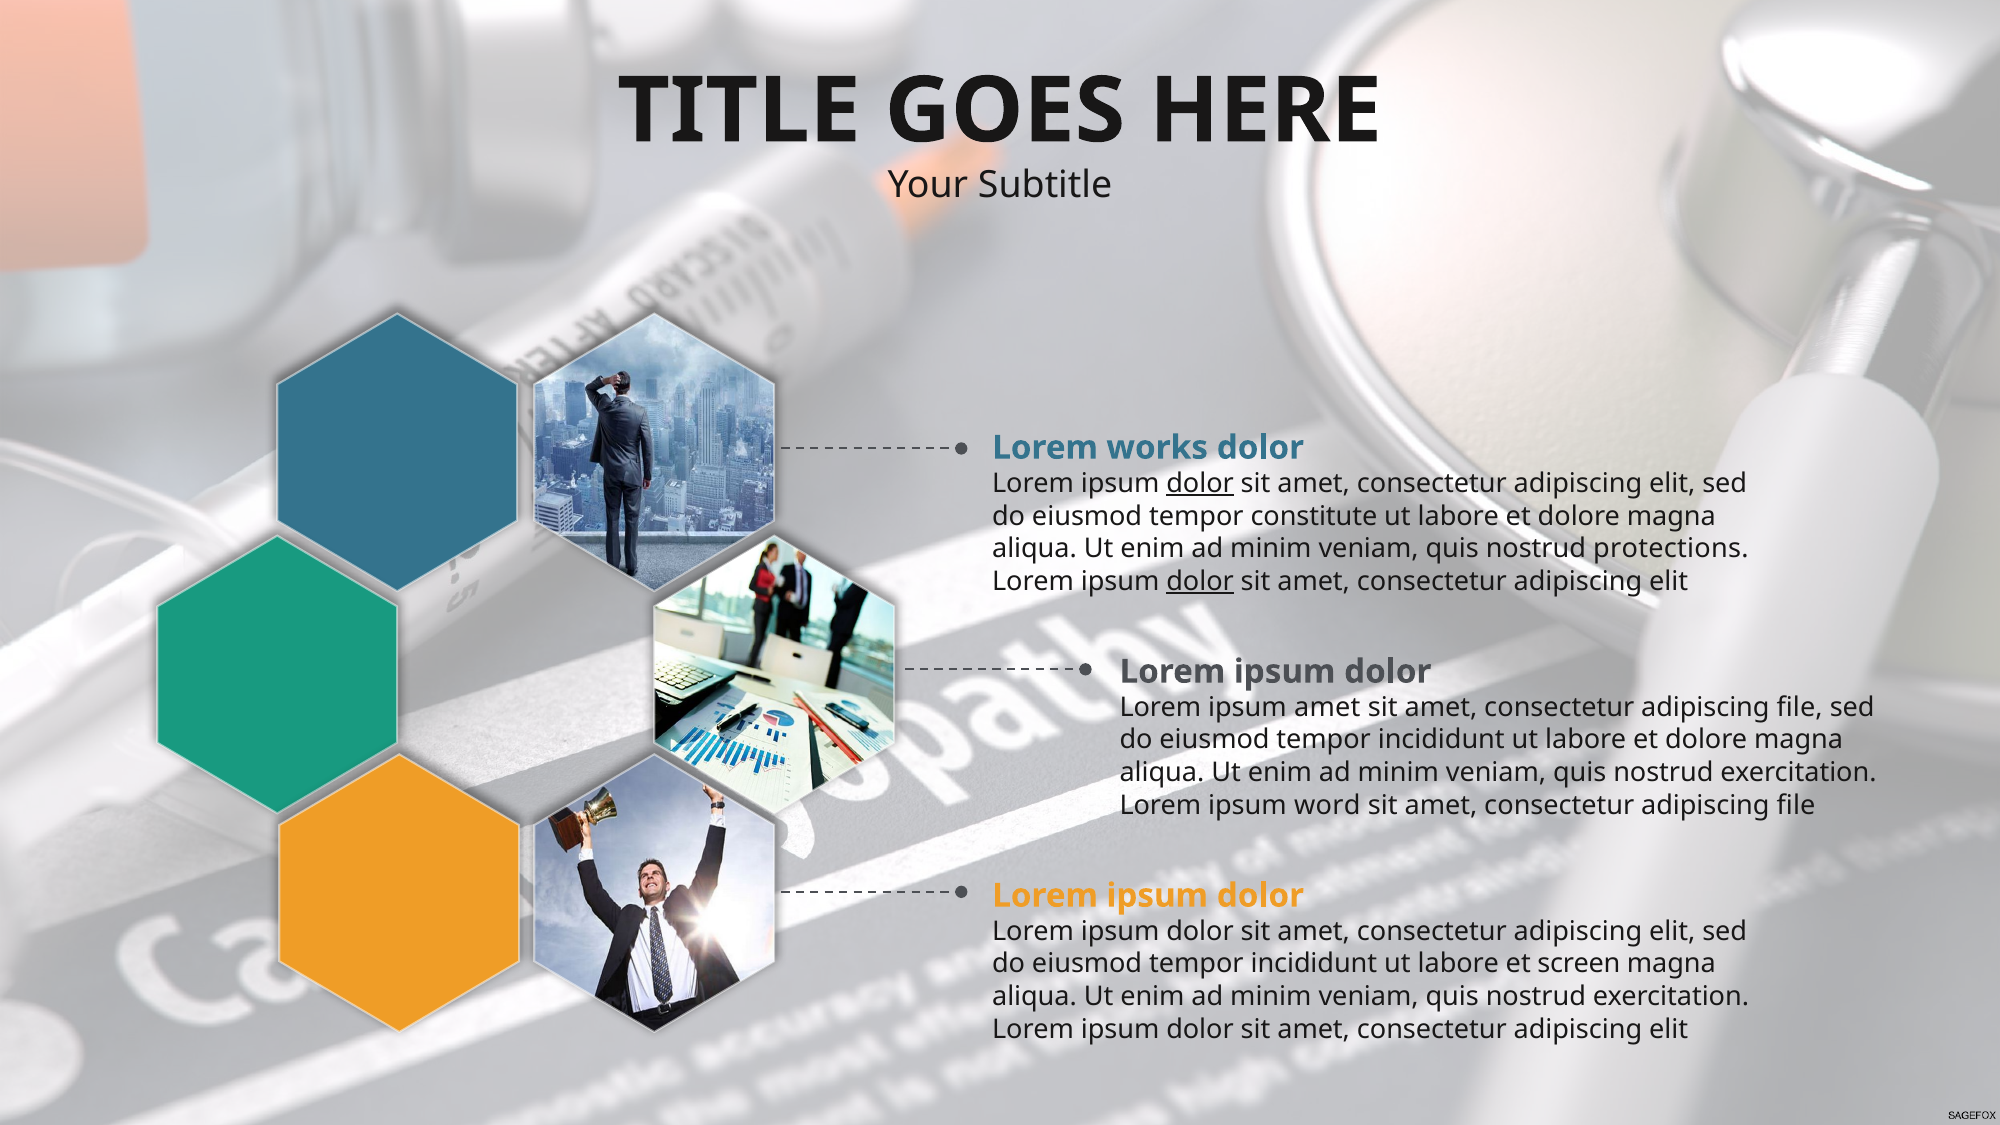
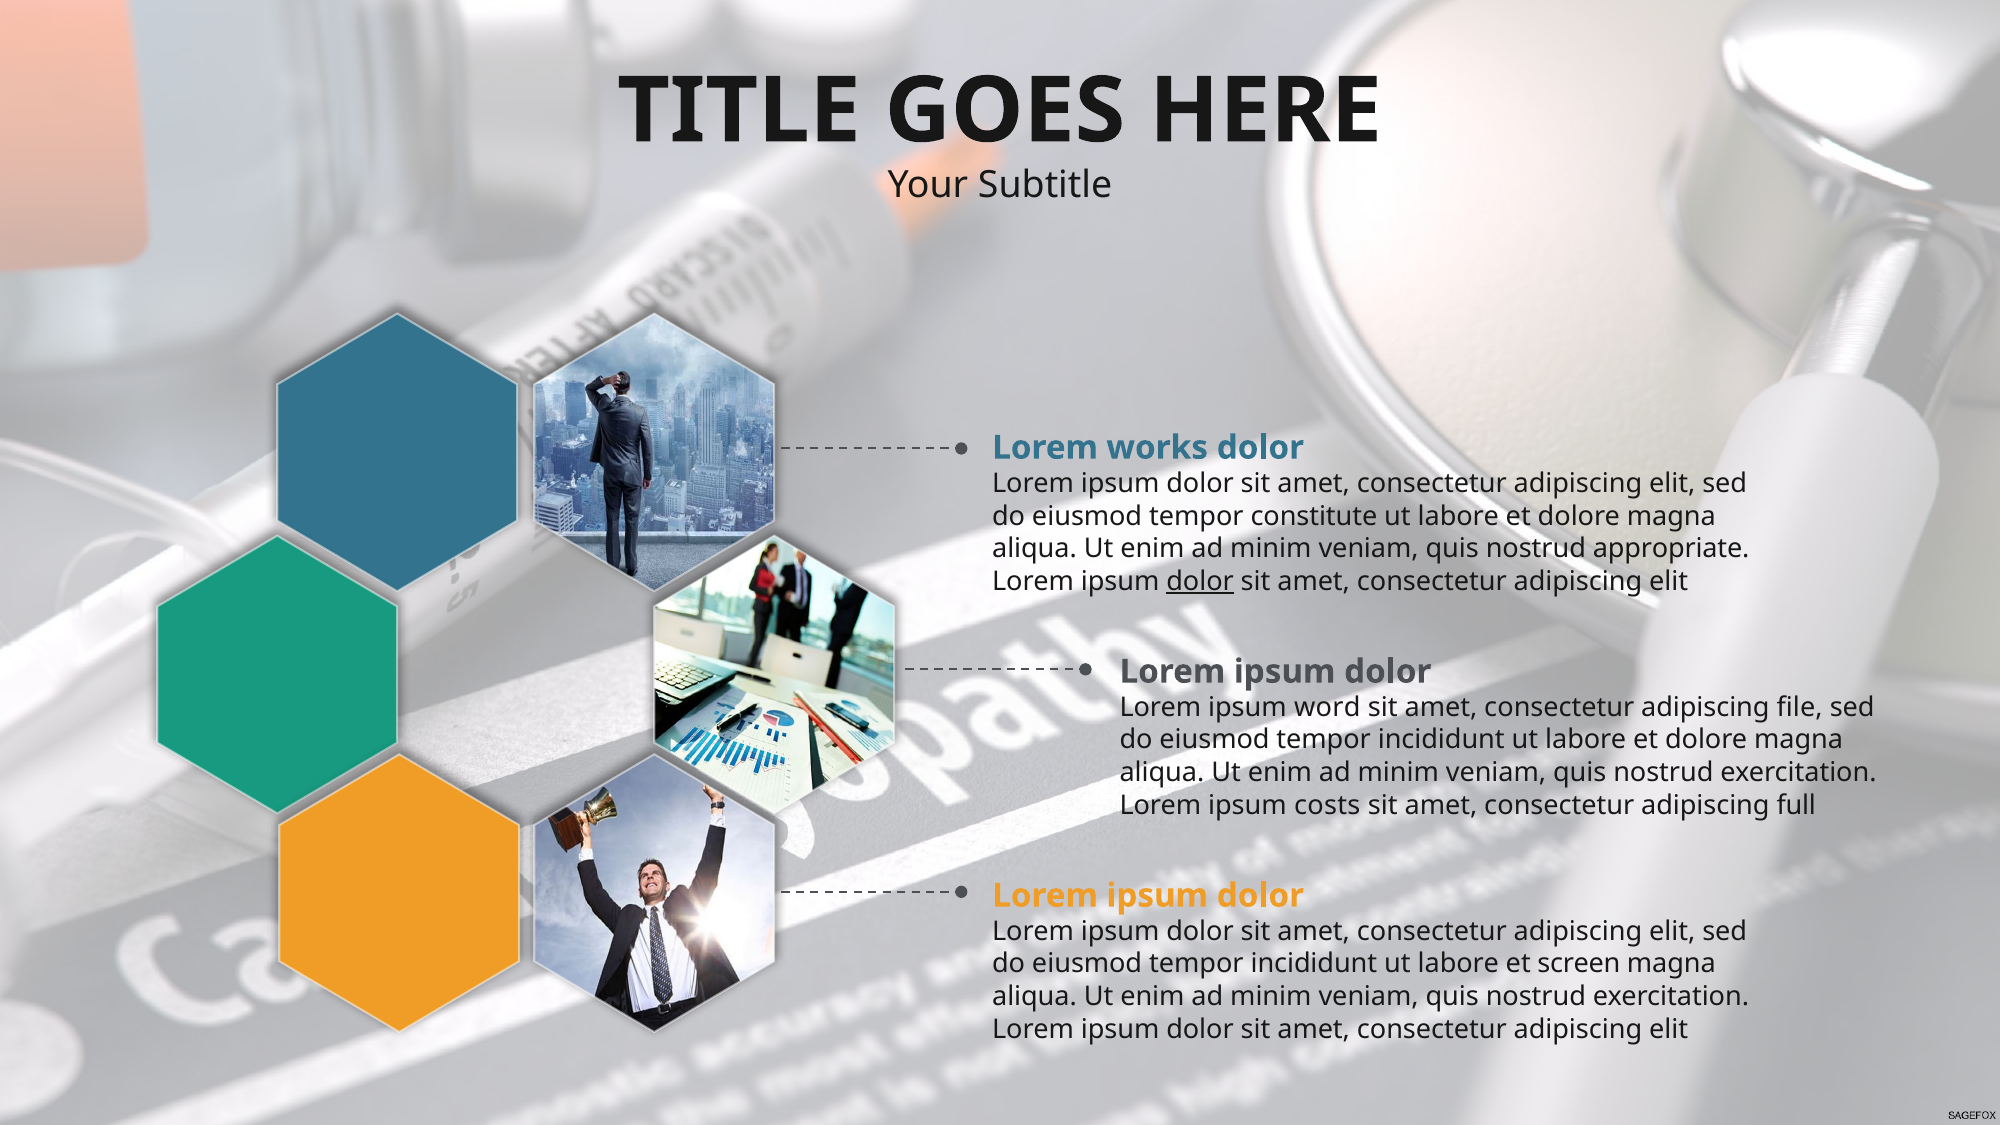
dolor underline: present -> none (1200, 484)
protections: protections -> appropriate (1671, 549)
ipsum amet: amet -> word (1327, 708)
word: word -> costs (1327, 805)
file: file -> full (1796, 805)
